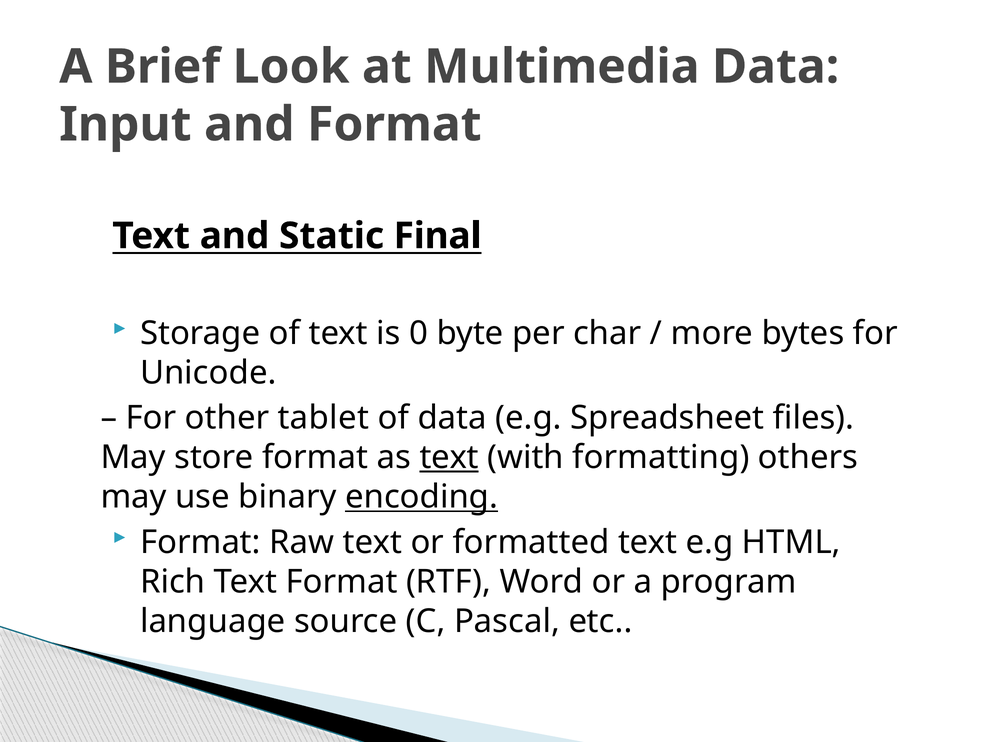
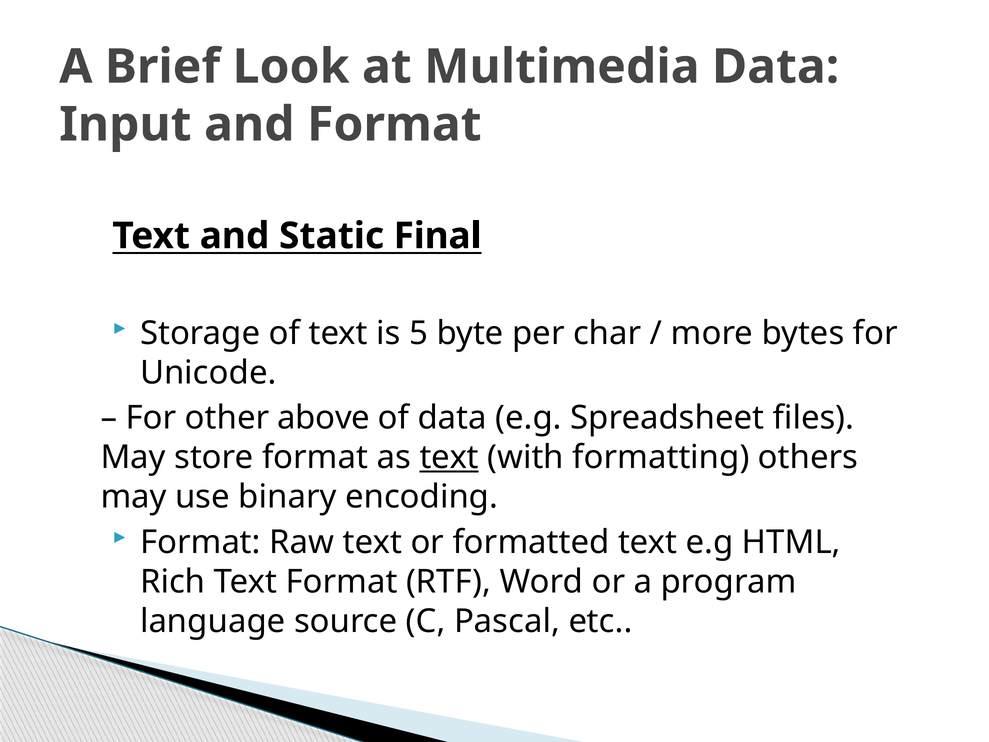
0: 0 -> 5 (419, 333)
tablet: tablet -> above (324, 418)
encoding underline: present -> none (422, 497)
